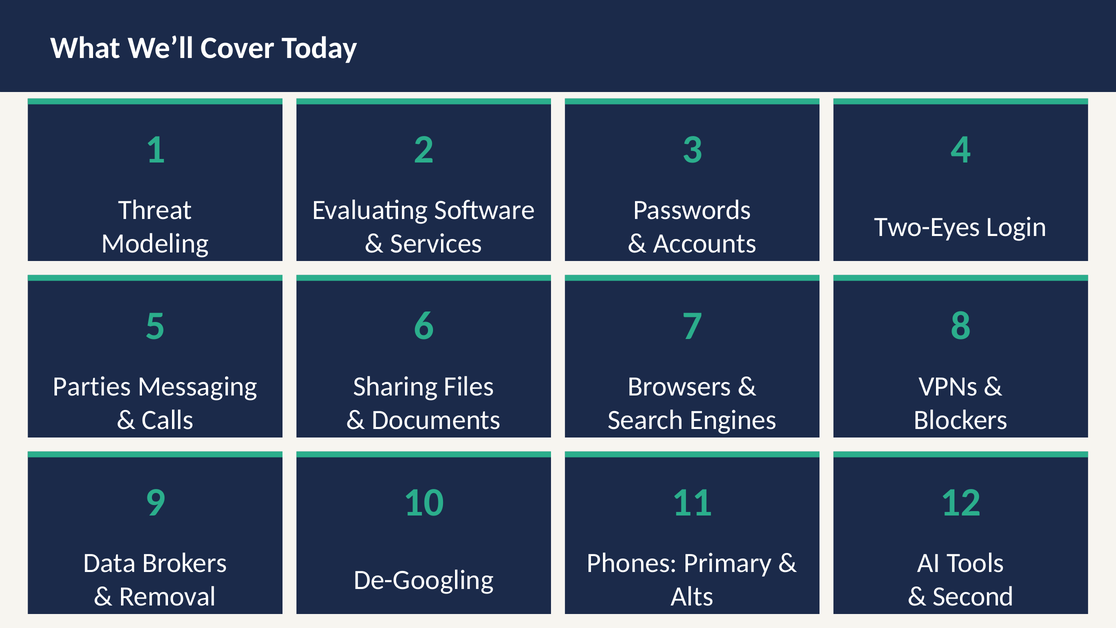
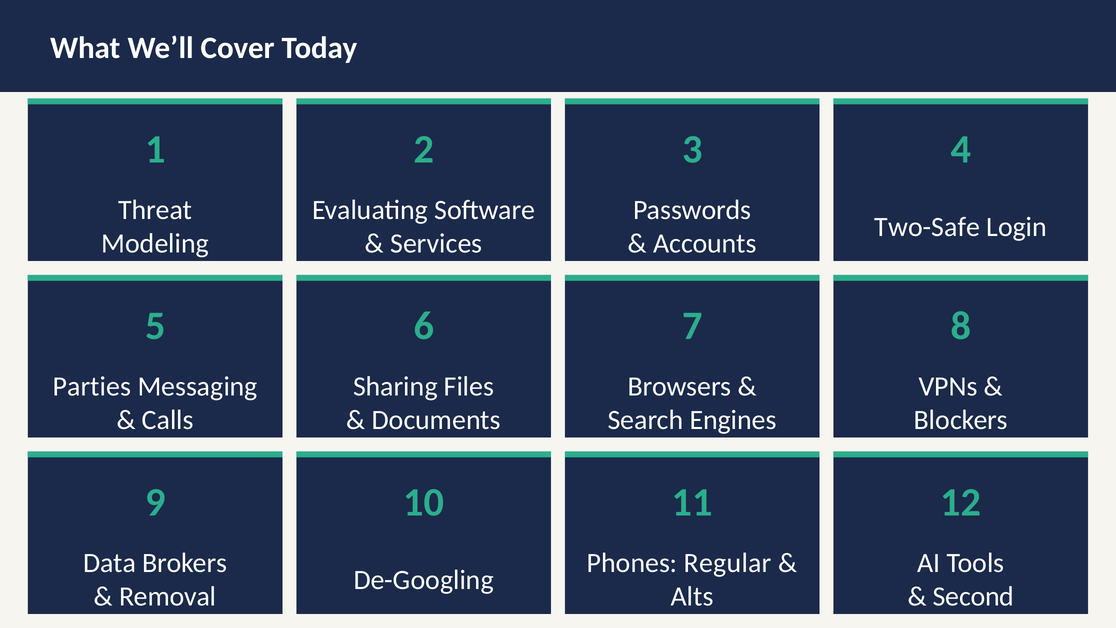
Two-Eyes: Two-Eyes -> Two-Safe (927, 227)
Primary: Primary -> Regular (728, 563)
